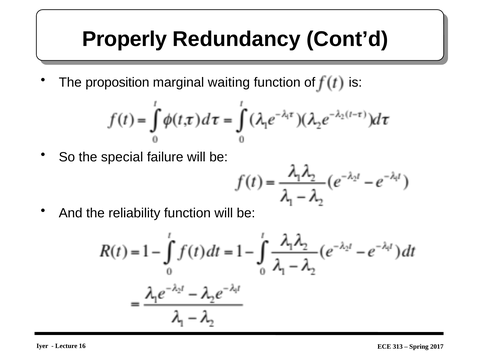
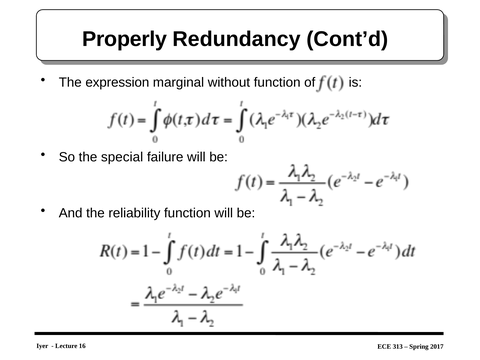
proposition: proposition -> expression (117, 82)
waiting: waiting -> without (229, 82)
